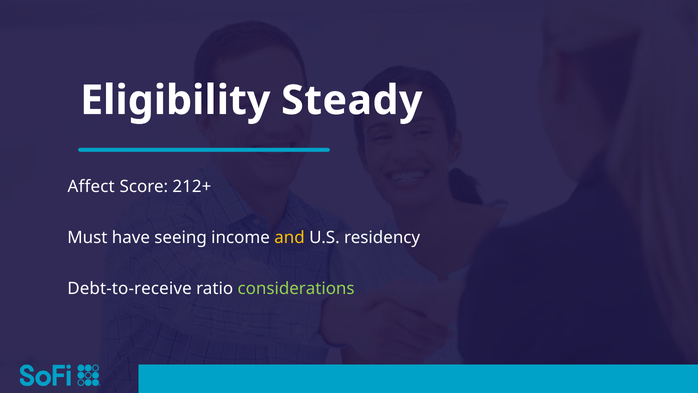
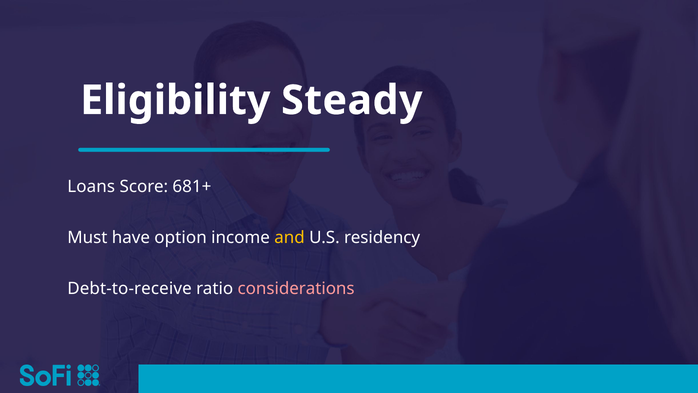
Affect: Affect -> Loans (91, 187)
212+: 212+ -> 681+ (192, 187)
seeing: seeing -> option (181, 237)
considerations colour: light green -> pink (296, 288)
